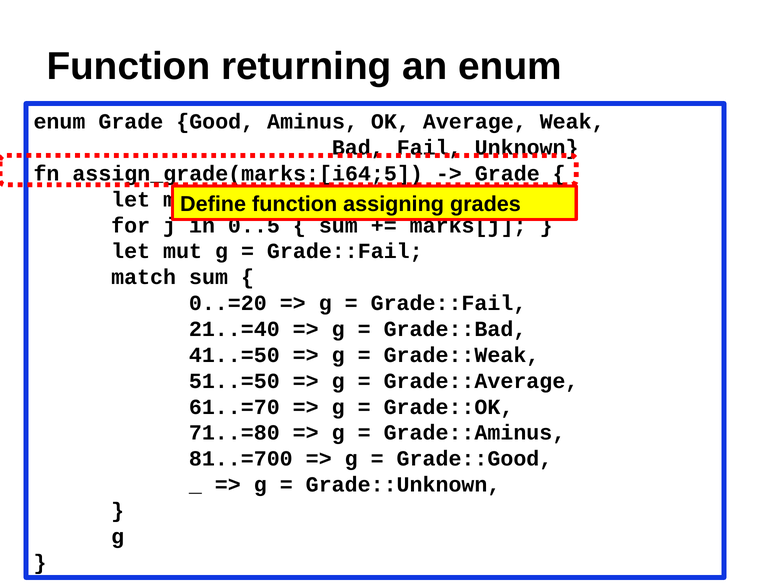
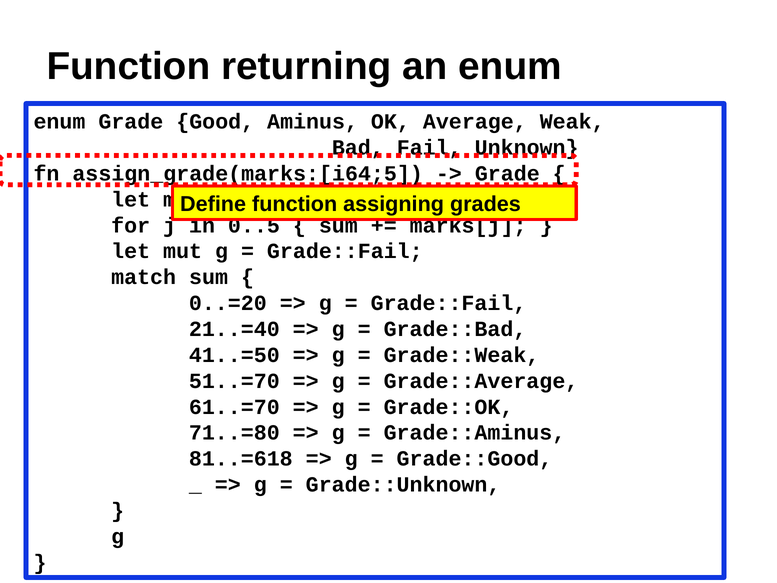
51..=50: 51..=50 -> 51..=70 (234, 381)
81..=700: 81..=700 -> 81..=618 (241, 459)
